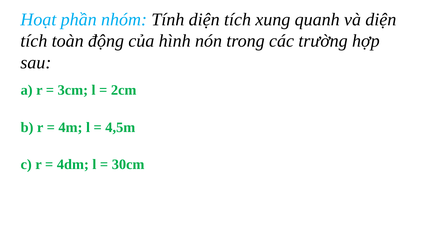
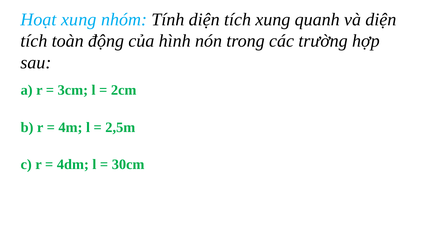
Hoạt phần: phần -> xung (79, 20)
4,5m: 4,5m -> 2,5m (120, 128)
